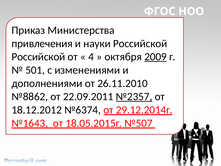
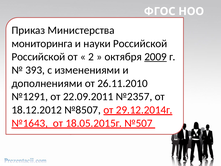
привлечения: привлечения -> мониторинга (42, 43)
4: 4 -> 2 (91, 57)
501: 501 -> 393 (35, 70)
№8862: №8862 -> №1291 (30, 96)
№2357 underline: present -> none (134, 96)
№6374: №6374 -> №8507 (83, 110)
